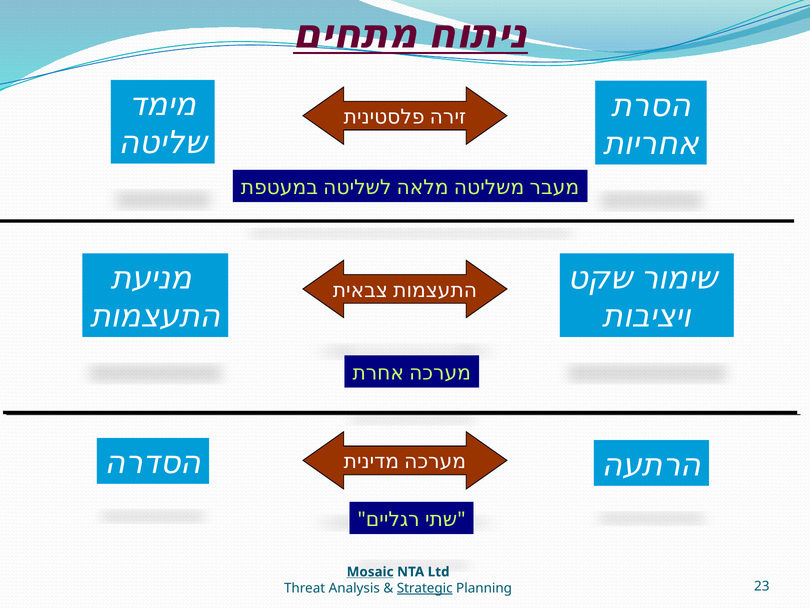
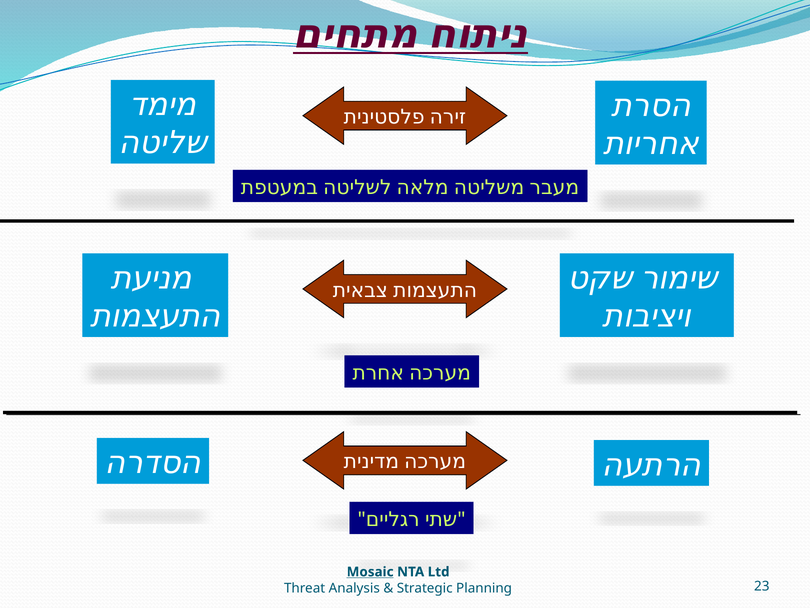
Strategic underline: present -> none (425, 588)
